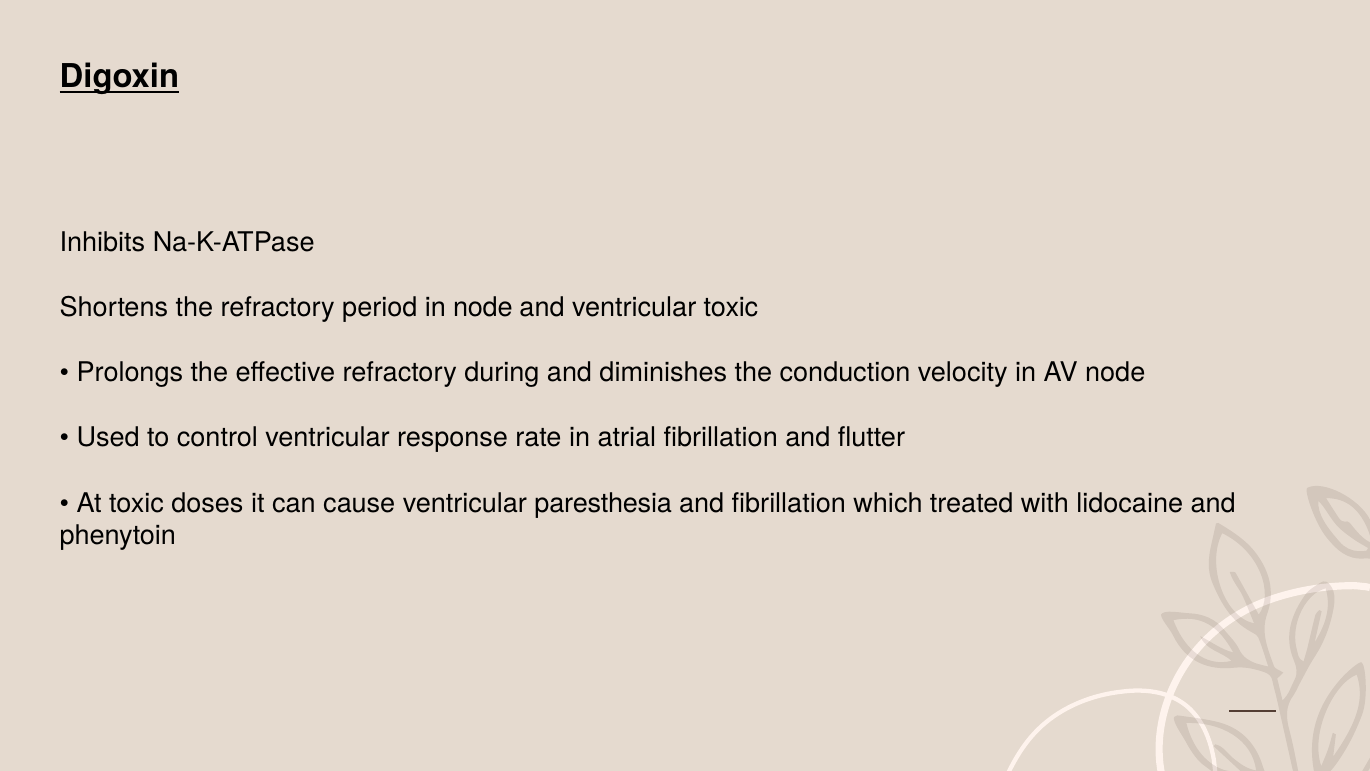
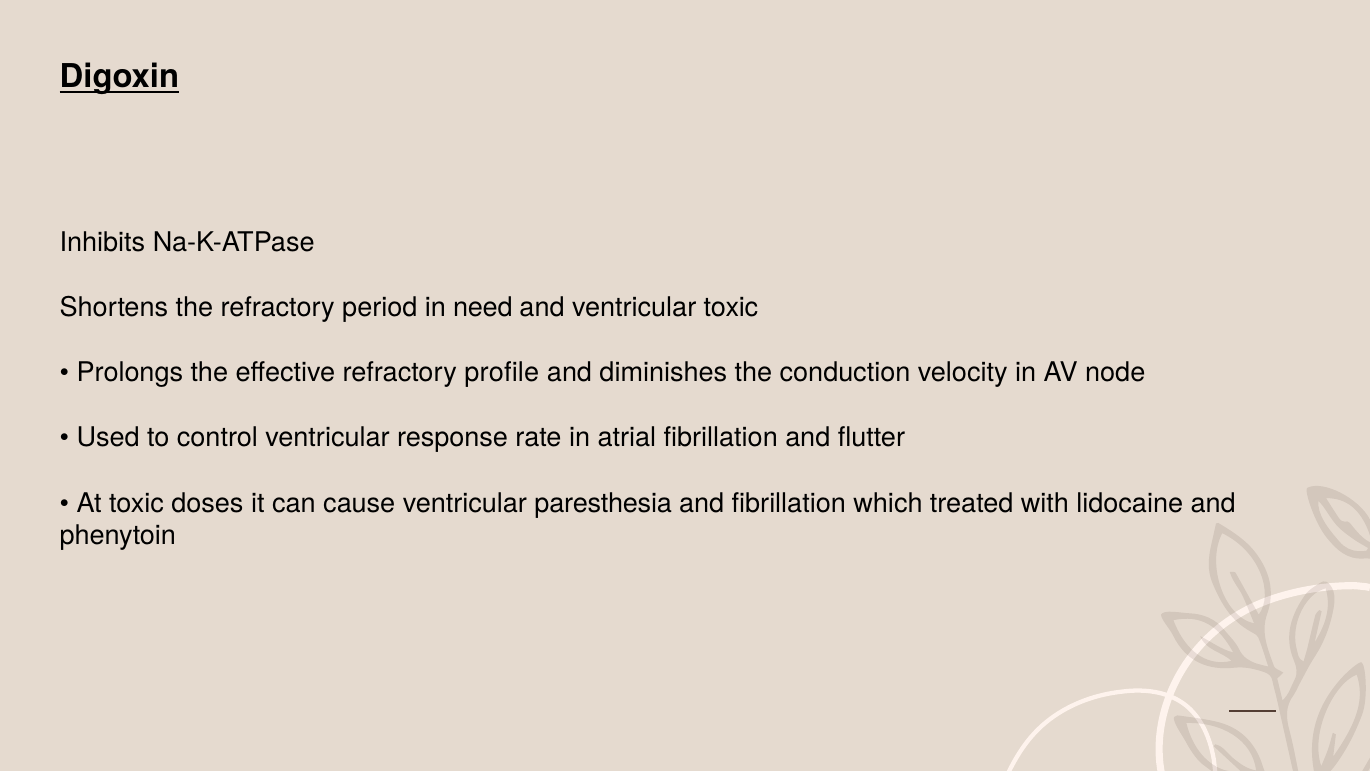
in node: node -> need (483, 308)
during: during -> profile (502, 373)
